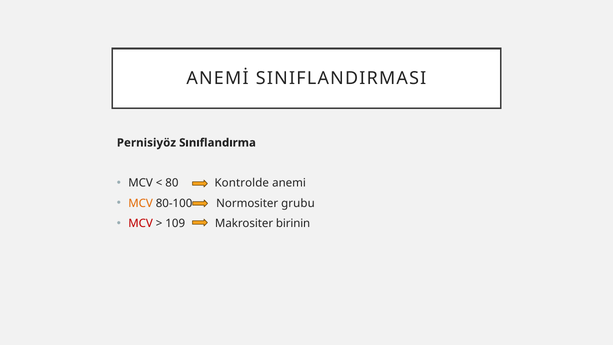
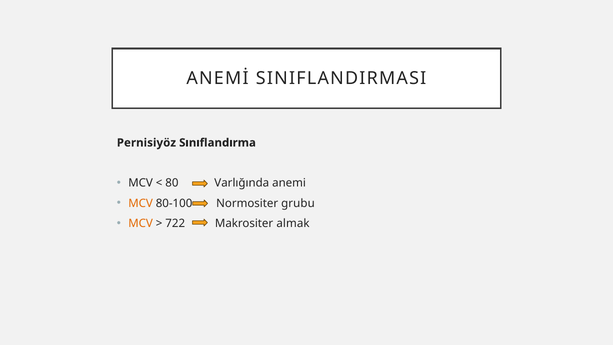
Kontrolde: Kontrolde -> Varlığında (242, 183)
MCV colour: red -> orange (141, 223)
109: 109 -> 722 (175, 223)
birinin: birinin -> almak (293, 223)
